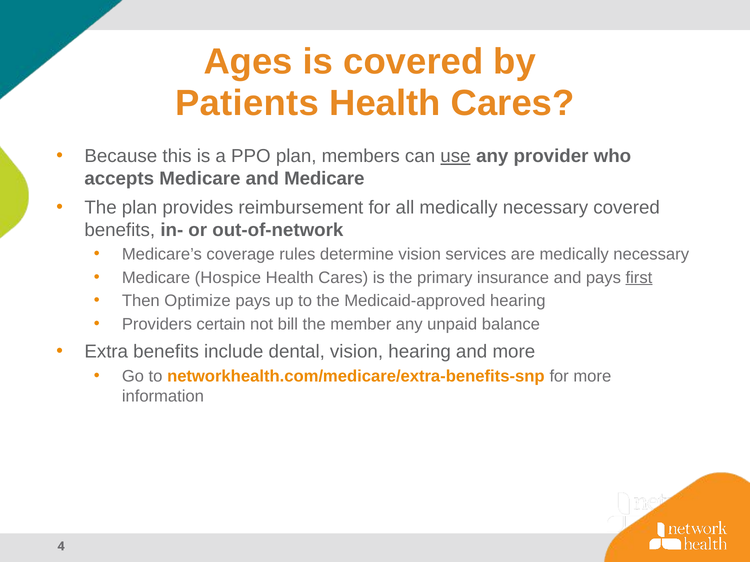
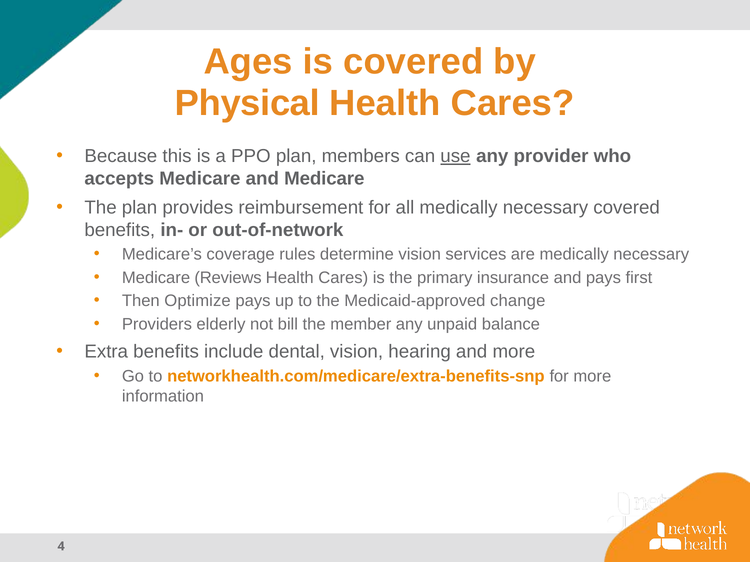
Patients: Patients -> Physical (247, 104)
Hospice: Hospice -> Reviews (228, 278)
first underline: present -> none (639, 278)
Medicaid-approved hearing: hearing -> change (518, 301)
certain: certain -> elderly (221, 324)
